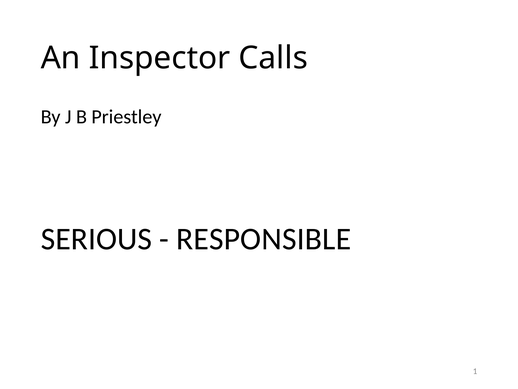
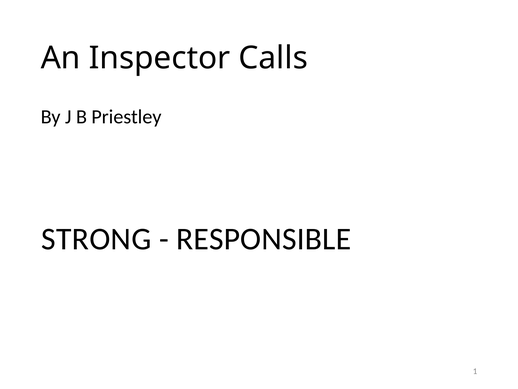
SERIOUS: SERIOUS -> STRONG (96, 239)
